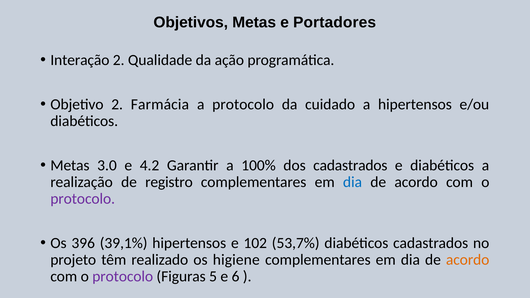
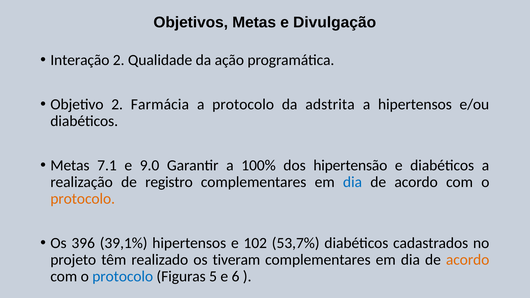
Portadores: Portadores -> Divulgação (335, 23)
cuidado: cuidado -> adstrita (330, 104)
3.0: 3.0 -> 7.1 (107, 165)
4.2: 4.2 -> 9.0 (150, 165)
dos cadastrados: cadastrados -> hipertensão (350, 165)
protocolo colour: purple -> orange (83, 199)
higiene: higiene -> tiveram (236, 260)
protocolo colour: purple -> blue (123, 276)
